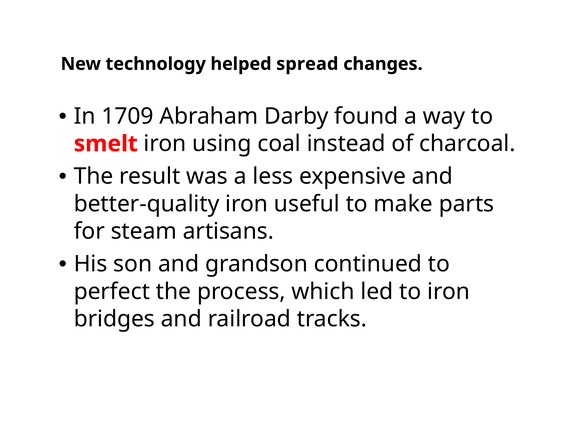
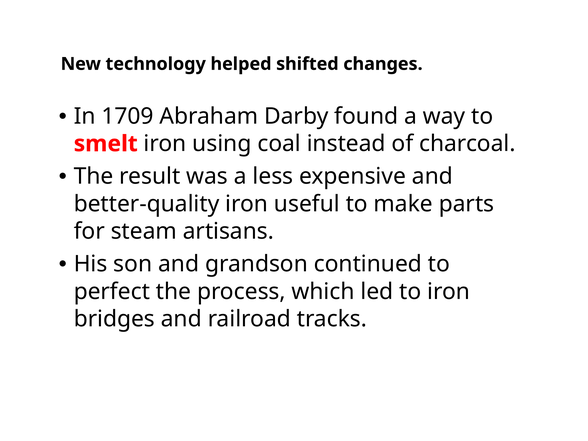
spread: spread -> shifted (307, 64)
